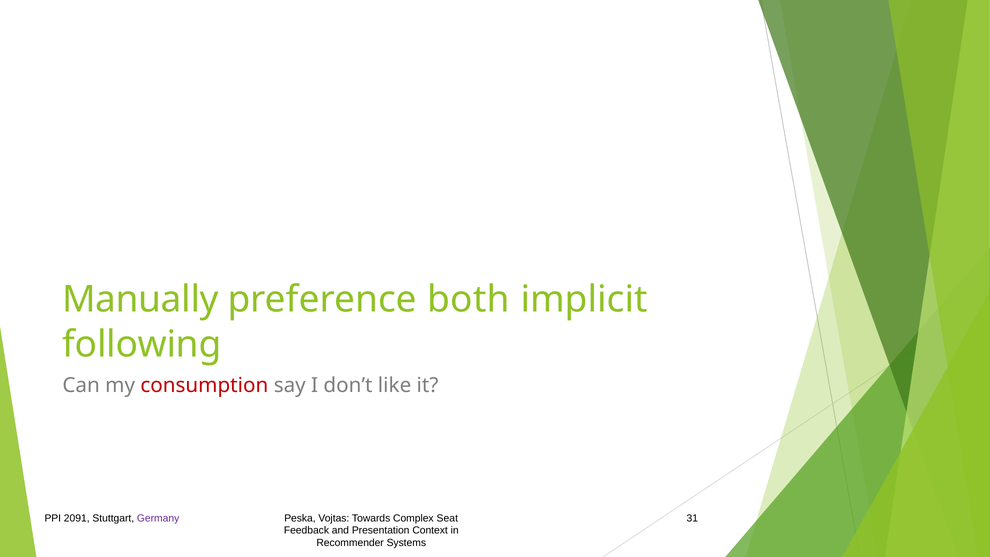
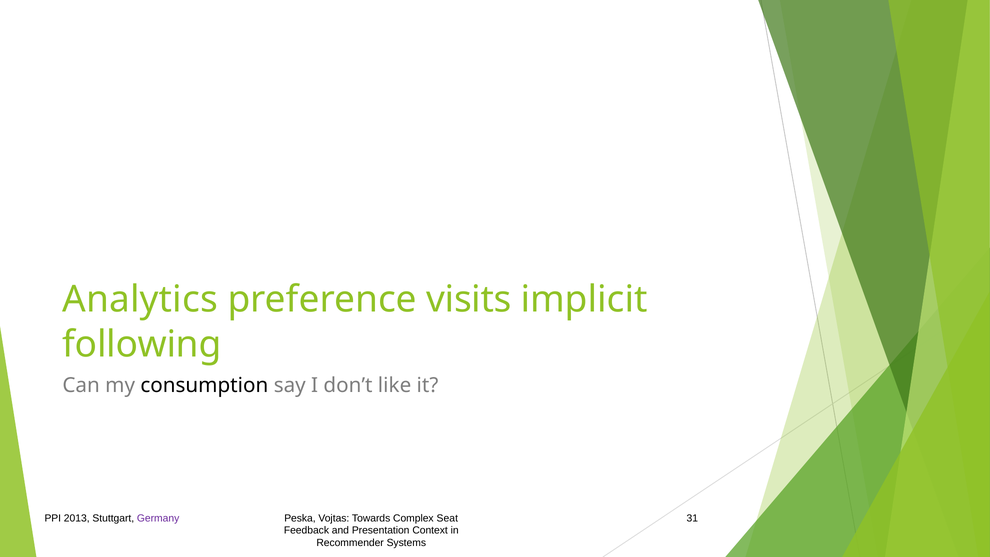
Manually: Manually -> Analytics (140, 300)
both: both -> visits (469, 300)
consumption colour: red -> black (204, 385)
2091: 2091 -> 2013 (77, 518)
